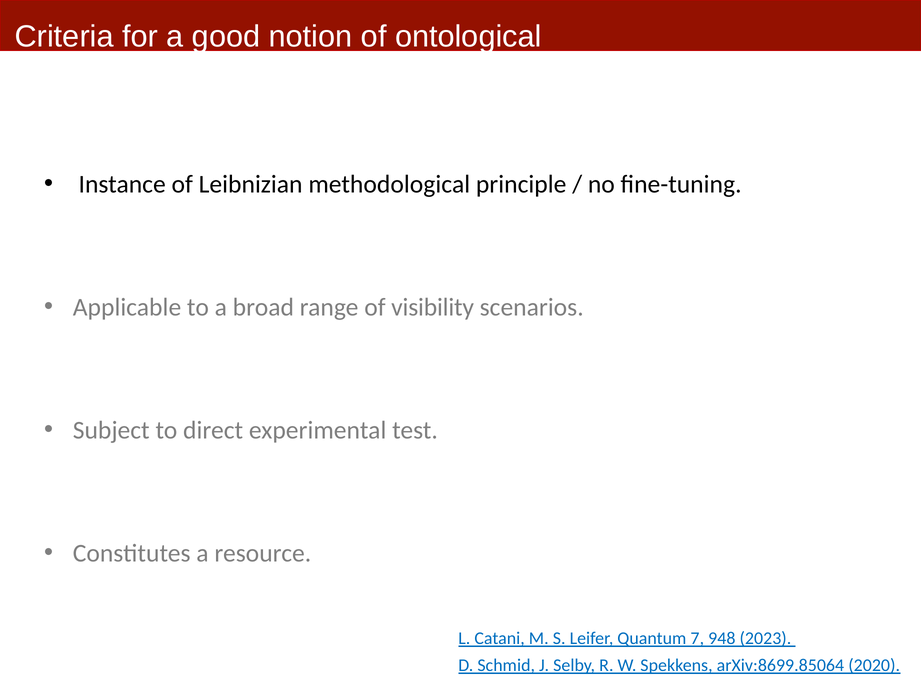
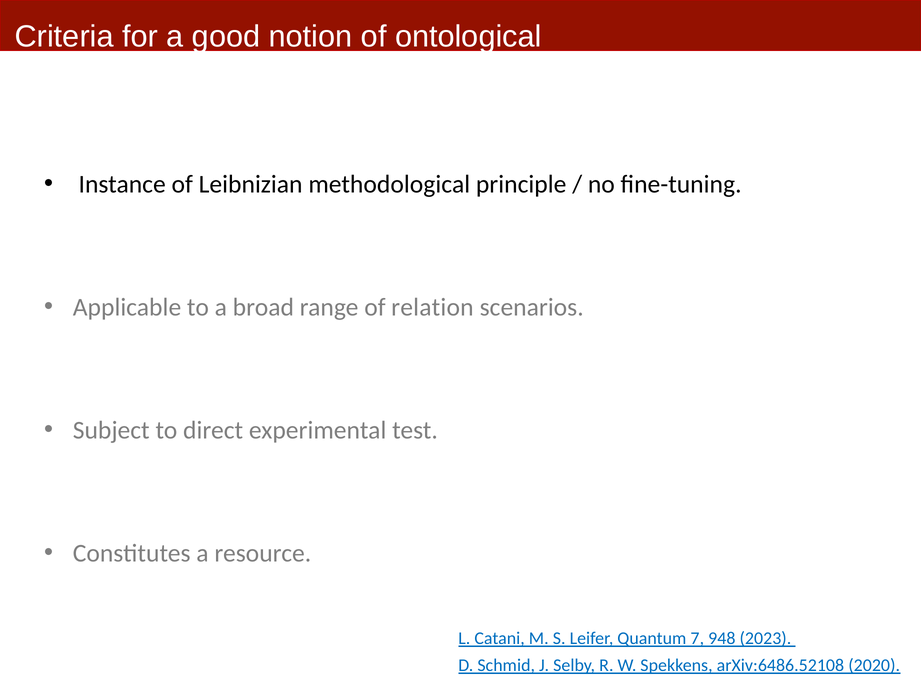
visibility: visibility -> relation (432, 307)
arXiv:8699.85064: arXiv:8699.85064 -> arXiv:6486.52108 (780, 665)
